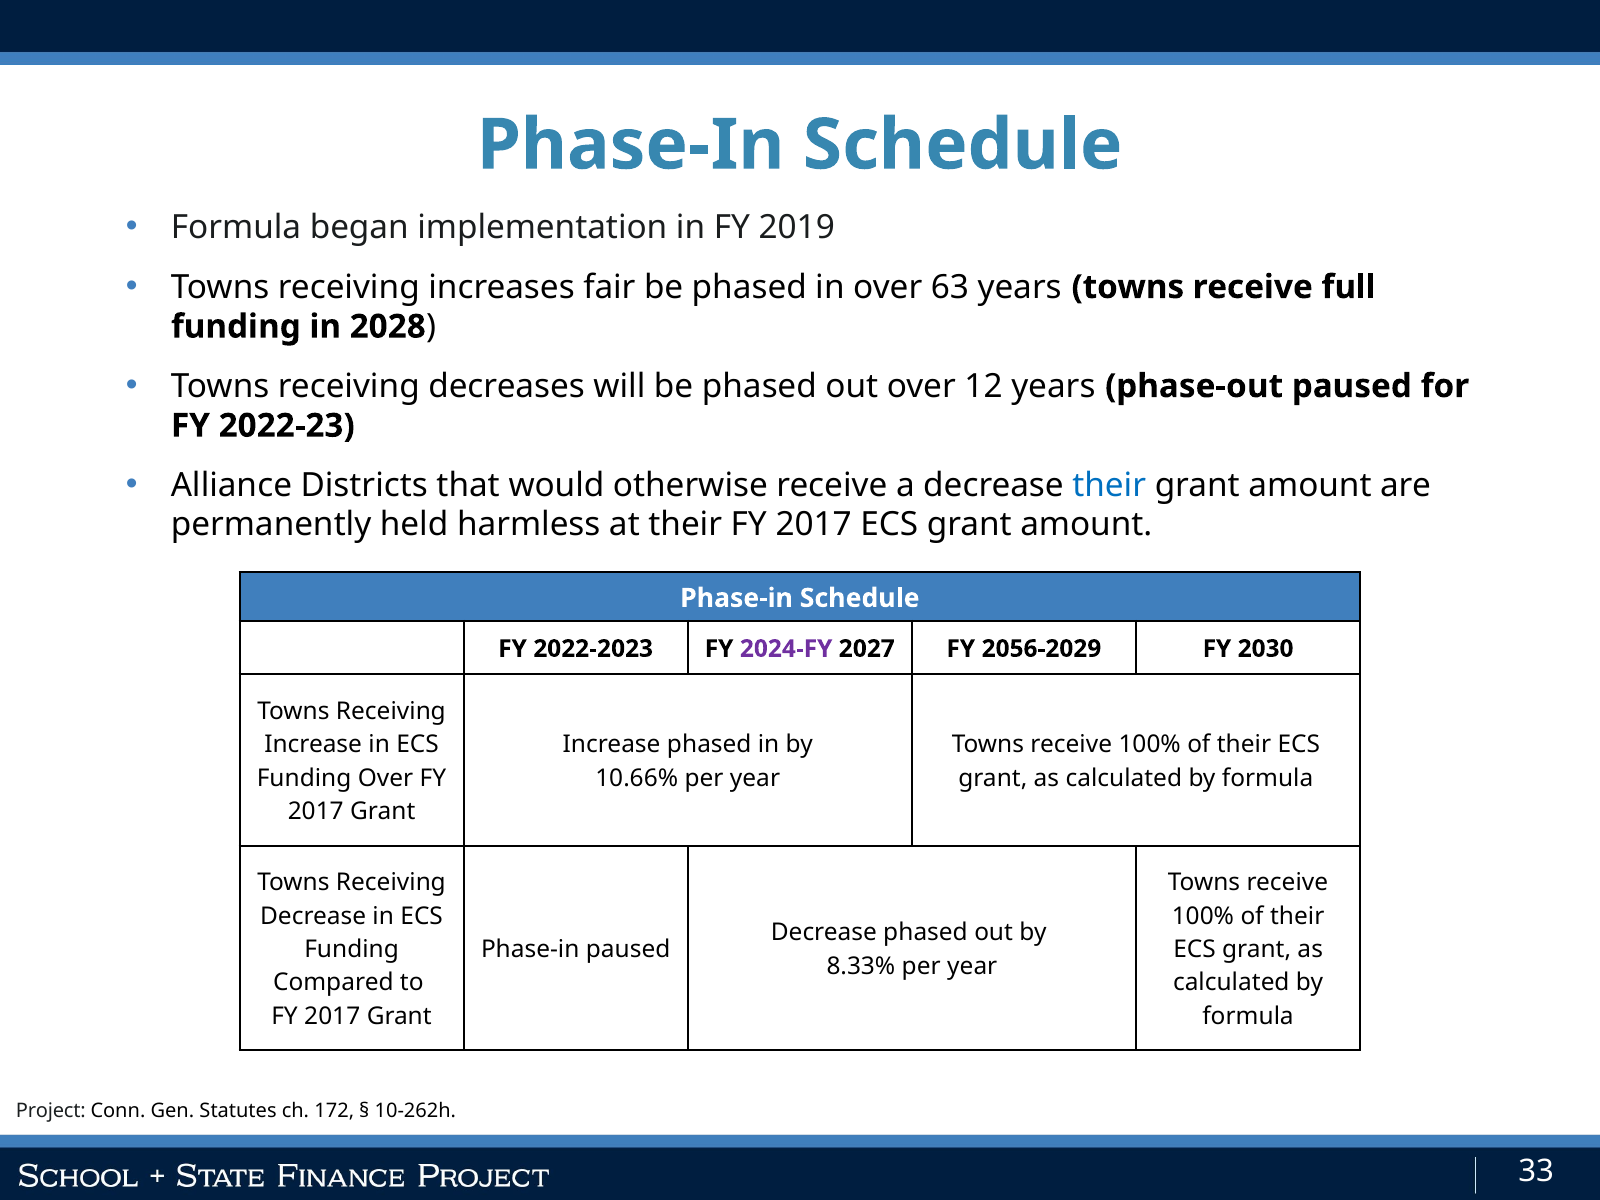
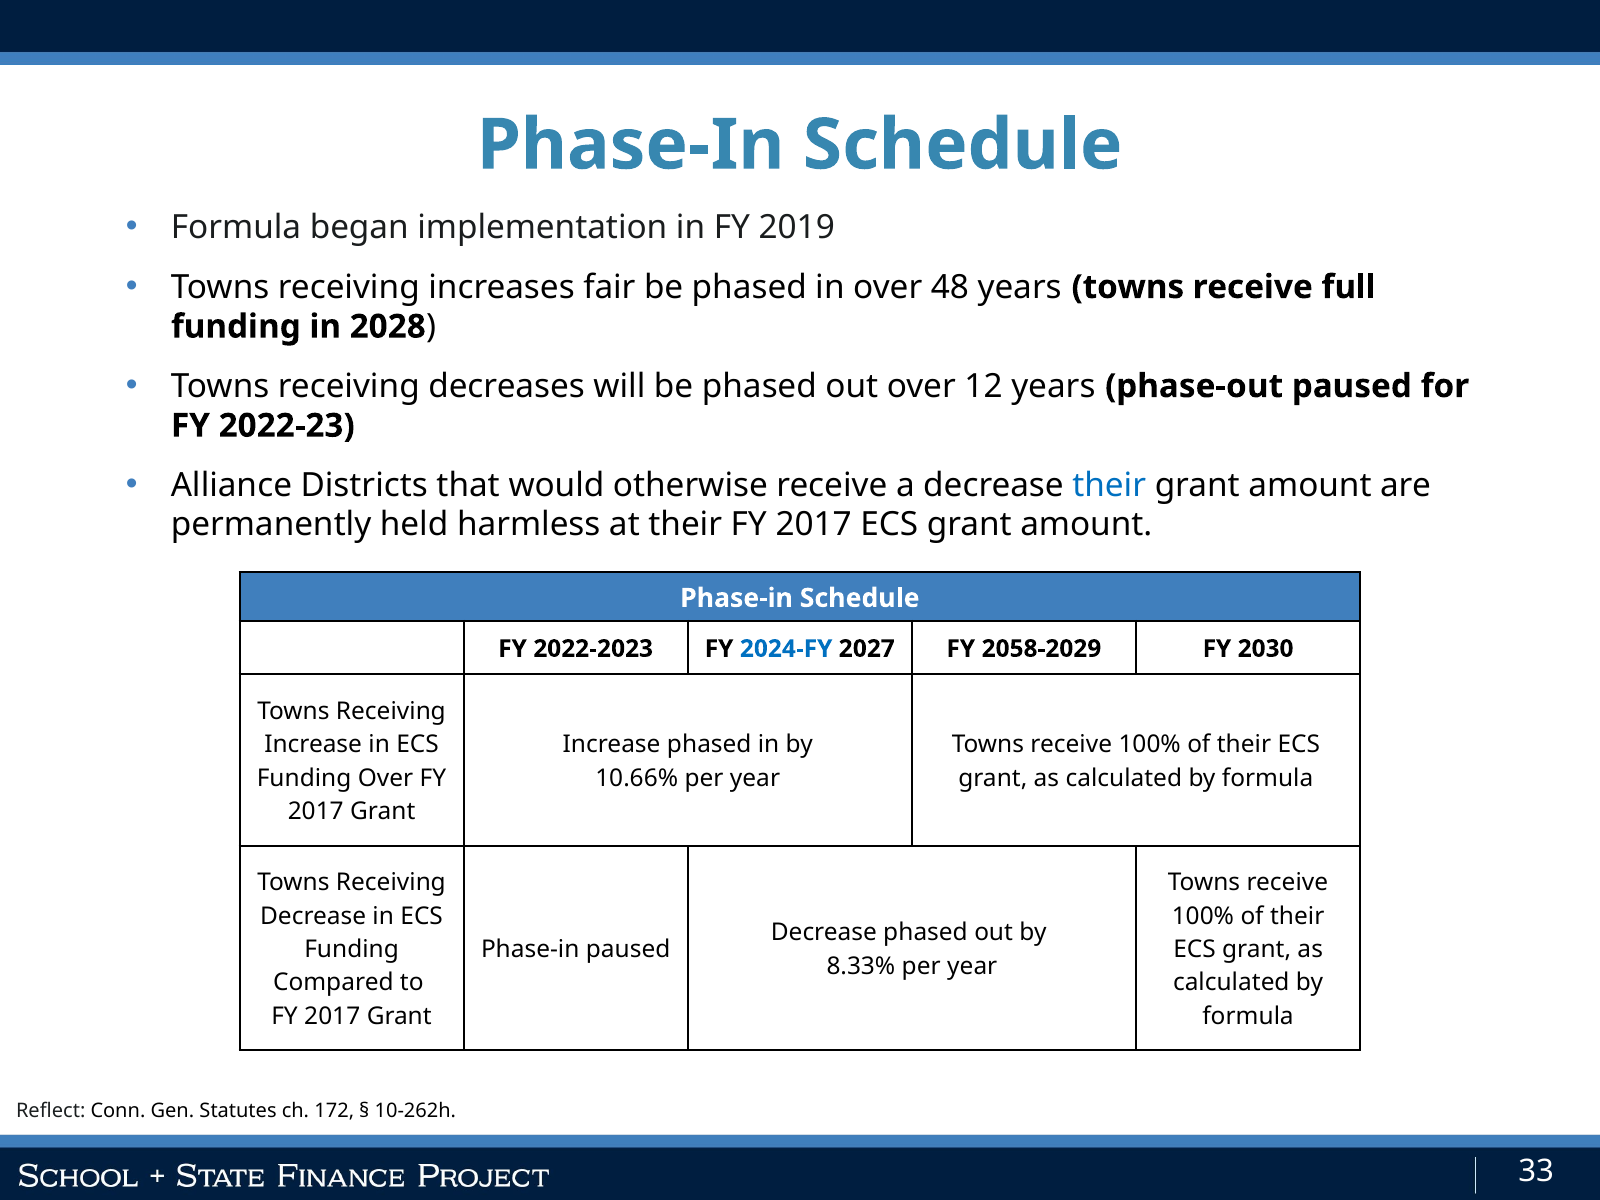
63: 63 -> 48 (950, 287)
2024-FY colour: purple -> blue (786, 649)
2056-2029: 2056-2029 -> 2058-2029 (1041, 649)
Project: Project -> Reflect (51, 1111)
